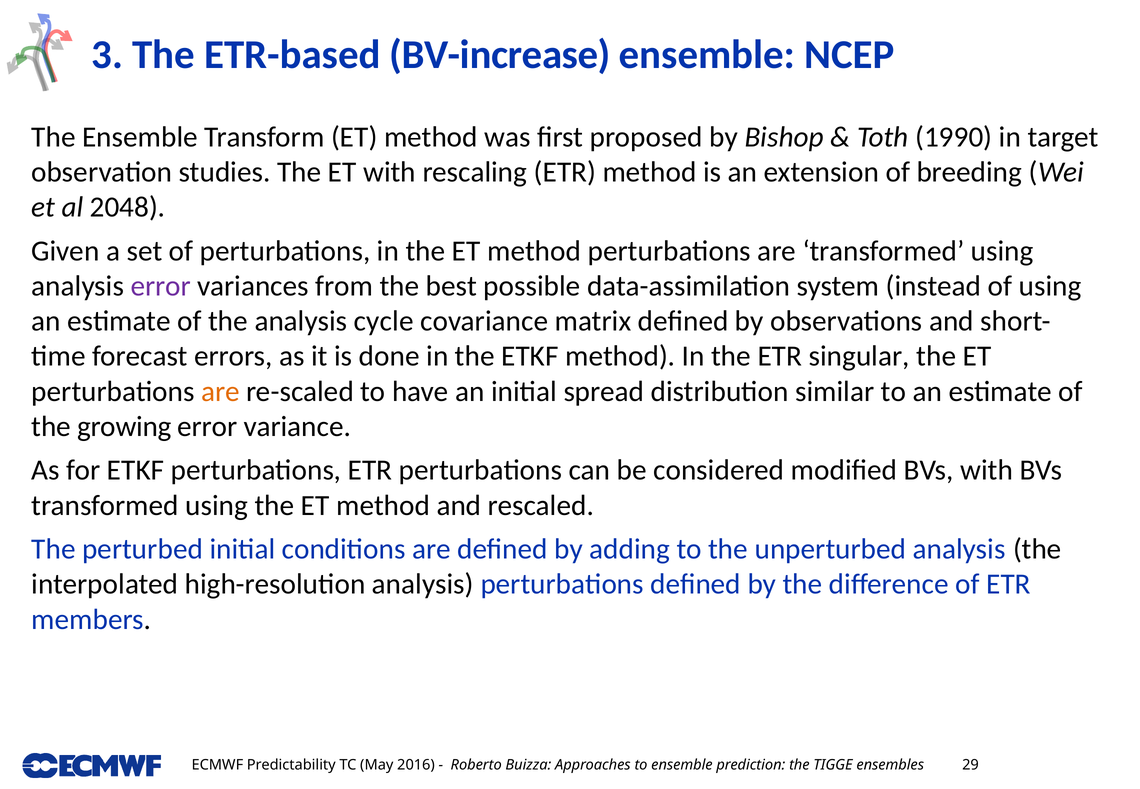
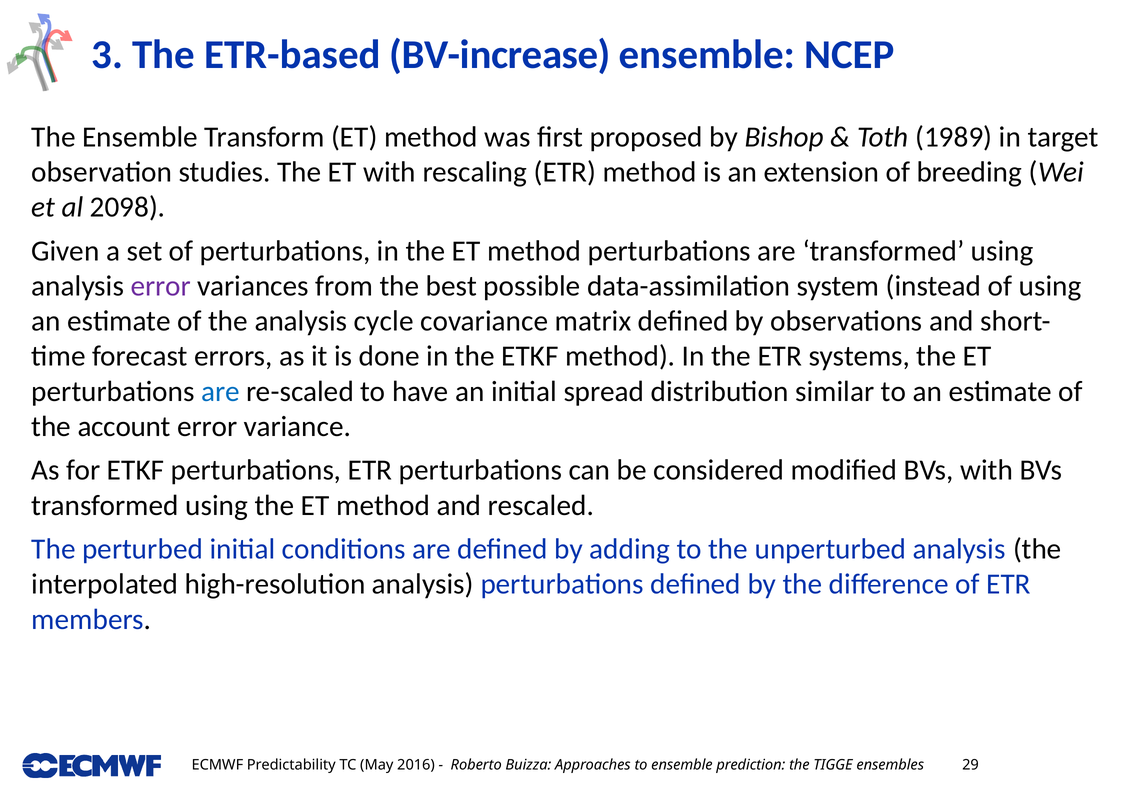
1990: 1990 -> 1989 (954, 137)
2048: 2048 -> 2098 (128, 207)
singular: singular -> systems (859, 356)
are colour: orange -> blue (220, 391)
growing: growing -> account (124, 427)
